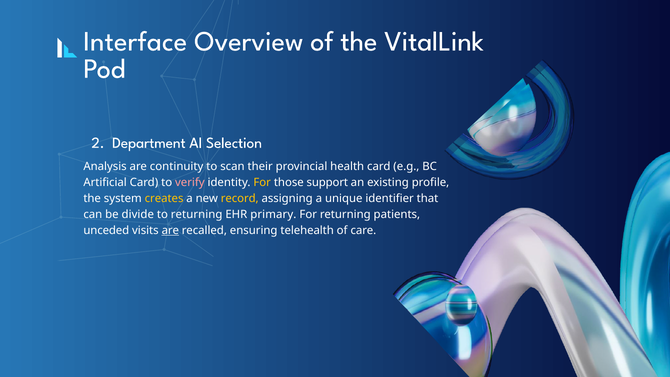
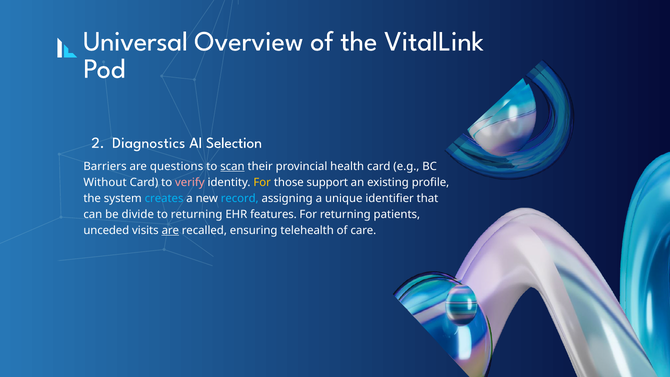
Interface: Interface -> Universal (135, 41)
Department: Department -> Diagnostics (149, 143)
Analysis: Analysis -> Barriers (105, 166)
continuity: continuity -> questions (177, 166)
scan underline: none -> present (232, 166)
Artificial: Artificial -> Without (105, 182)
creates colour: yellow -> light blue (164, 198)
record colour: yellow -> light blue (240, 198)
primary: primary -> features (273, 214)
